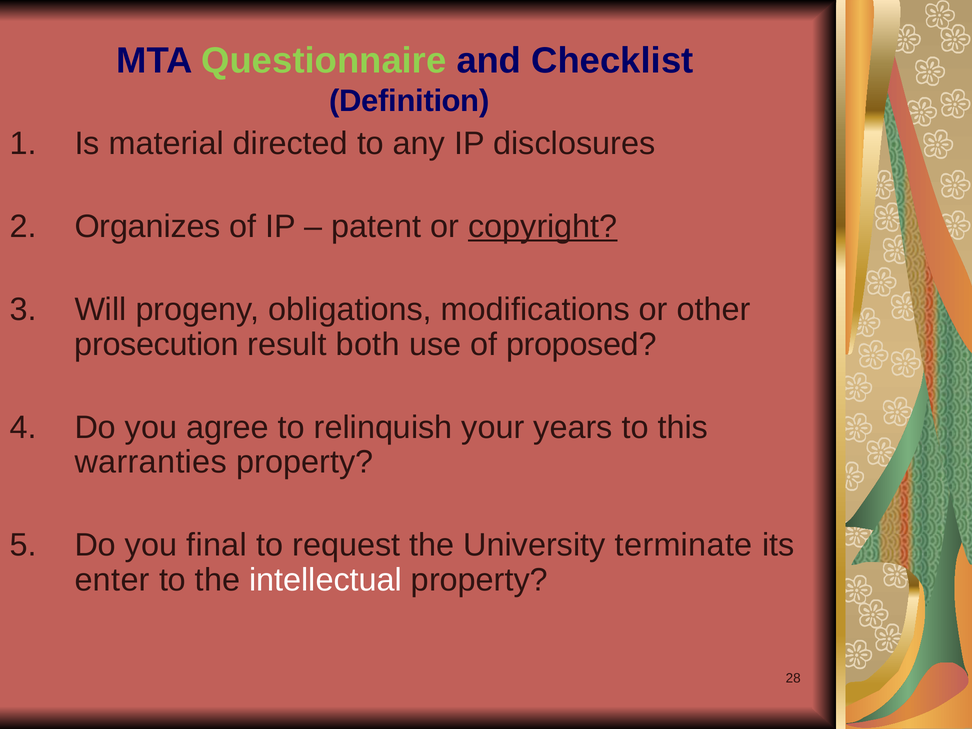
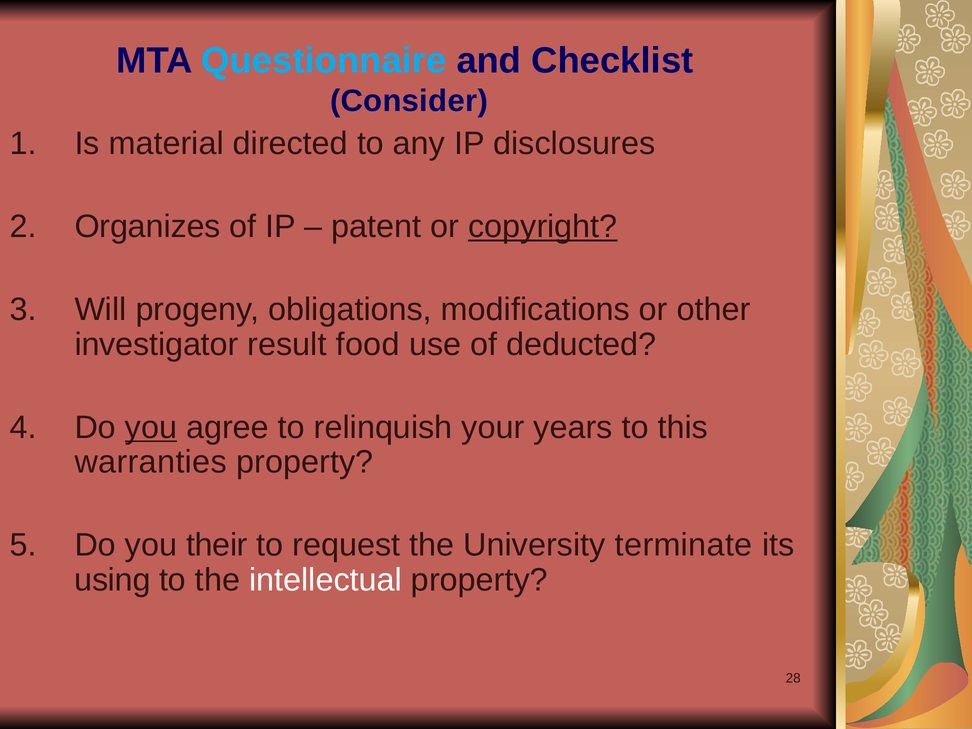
Questionnaire colour: light green -> light blue (324, 61)
Definition: Definition -> Consider (409, 101)
prosecution: prosecution -> investigator (156, 344)
both: both -> food (368, 344)
proposed: proposed -> deducted (581, 344)
you underline: none -> present (151, 427)
final: final -> their (217, 545)
enter: enter -> using (112, 580)
